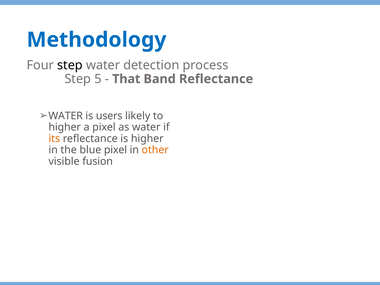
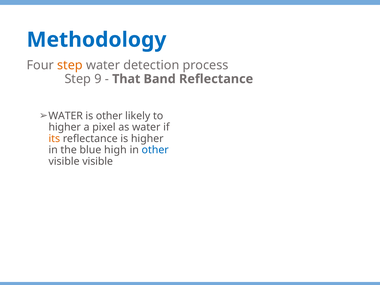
step colour: black -> orange (70, 65)
5: 5 -> 9 (98, 79)
is users: users -> other (109, 116)
blue pixel: pixel -> high (115, 150)
other colour: orange -> blue (155, 150)
visible fusion: fusion -> visible (98, 161)
